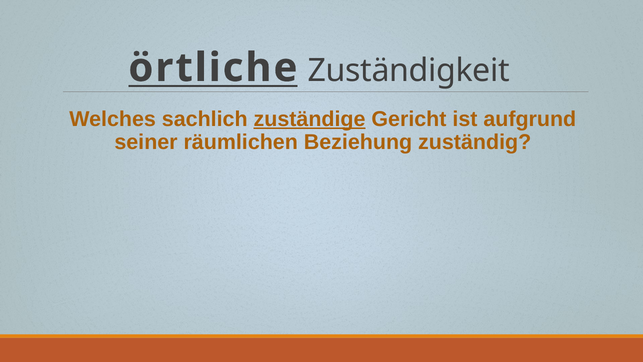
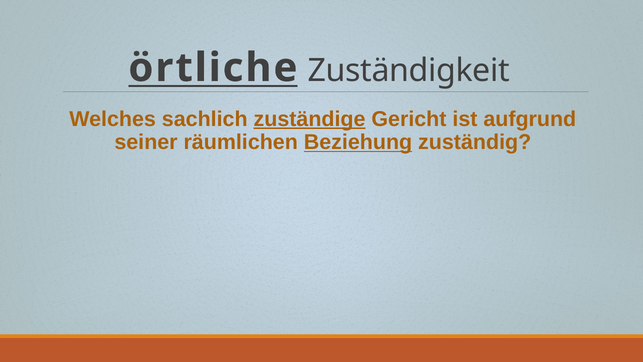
Beziehung underline: none -> present (358, 142)
